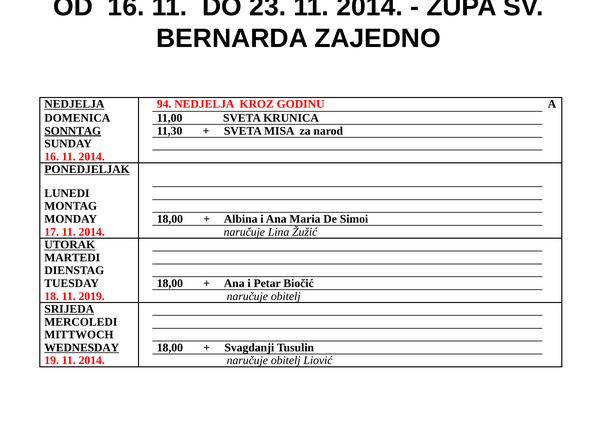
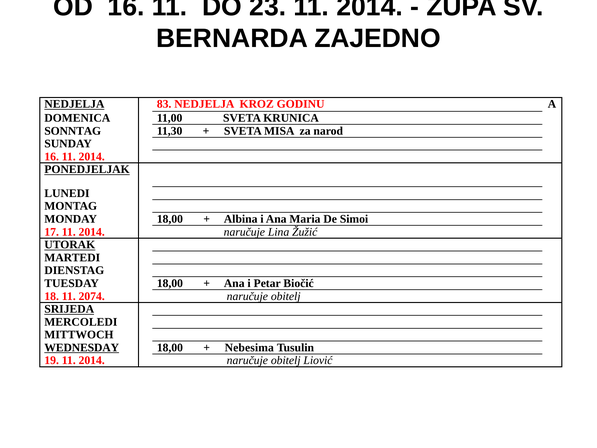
94: 94 -> 83 (164, 104)
SONNTAG underline: present -> none (73, 131)
2019: 2019 -> 2074 (92, 296)
Svagdanji: Svagdanji -> Nebesima (249, 347)
